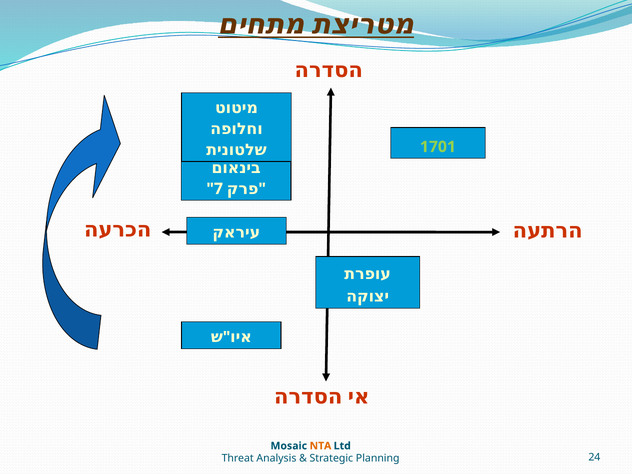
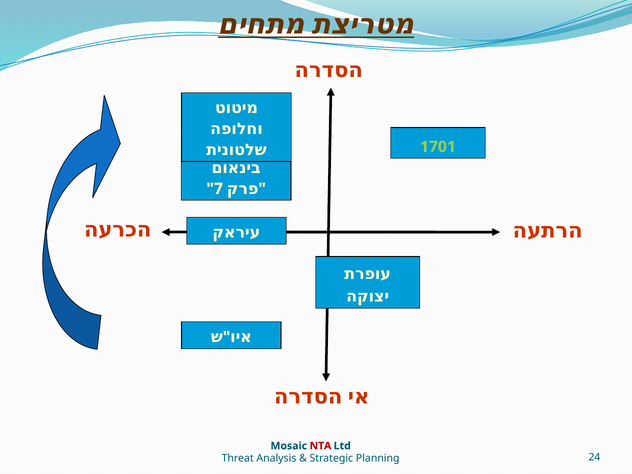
NTA colour: orange -> red (320, 446)
